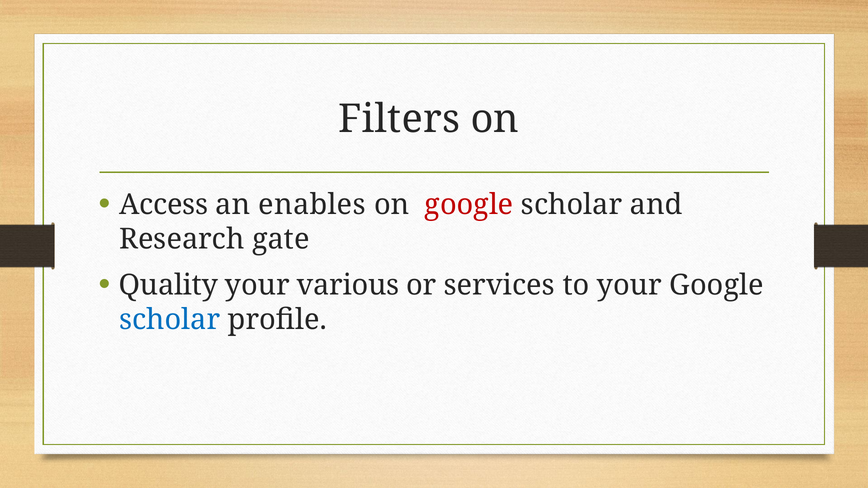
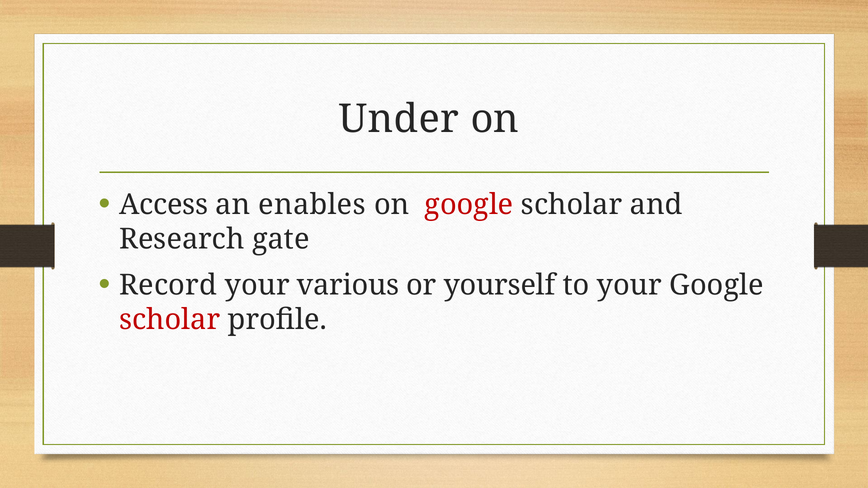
Filters: Filters -> Under (399, 119)
Quality: Quality -> Record (168, 285)
services: services -> yourself (500, 285)
scholar colour: blue -> red (170, 320)
